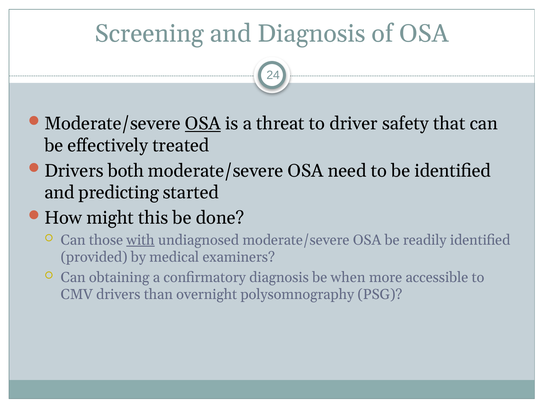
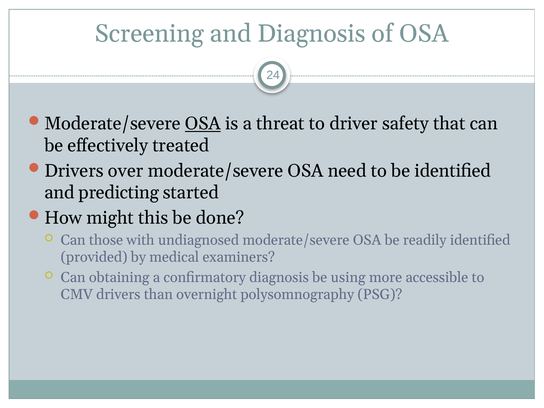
both: both -> over (126, 171)
with underline: present -> none (140, 240)
when: when -> using (348, 277)
